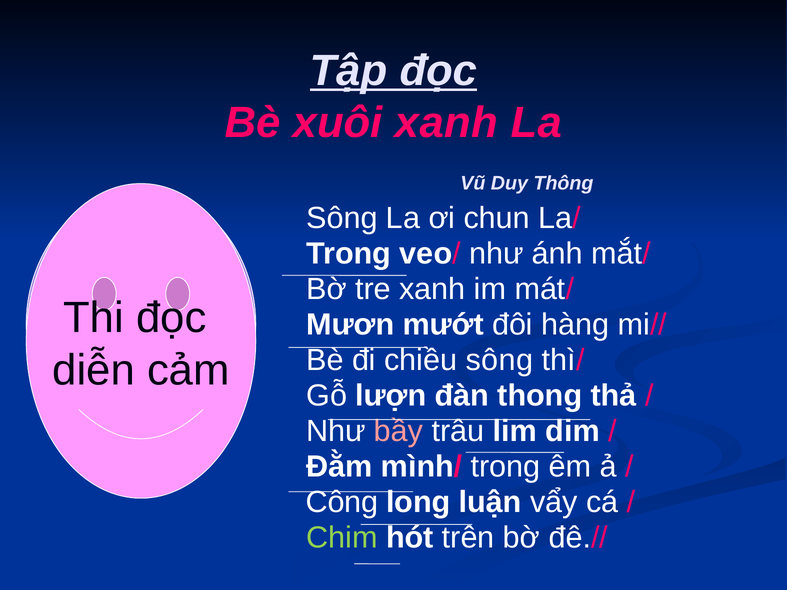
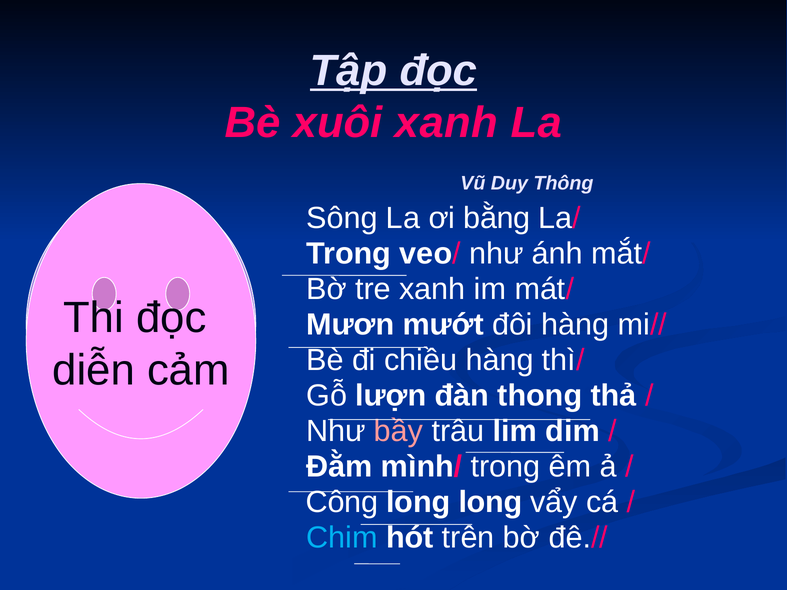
chun: chun -> bằng (497, 218)
chiều sông: sông -> hàng (500, 360)
long luận: luận -> long (490, 502)
Chim colour: light green -> light blue (342, 538)
